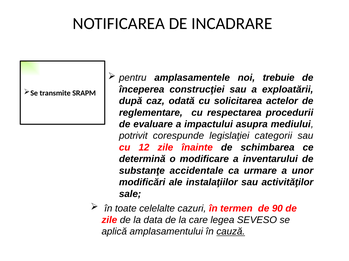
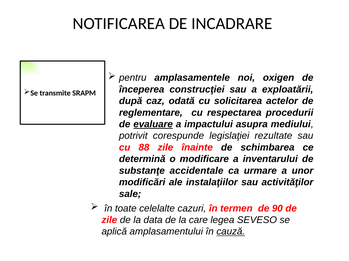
trebuie: trebuie -> oxigen (279, 78)
evaluare underline: none -> present (153, 125)
categorii: categorii -> rezultate (273, 136)
12: 12 -> 88 (144, 148)
